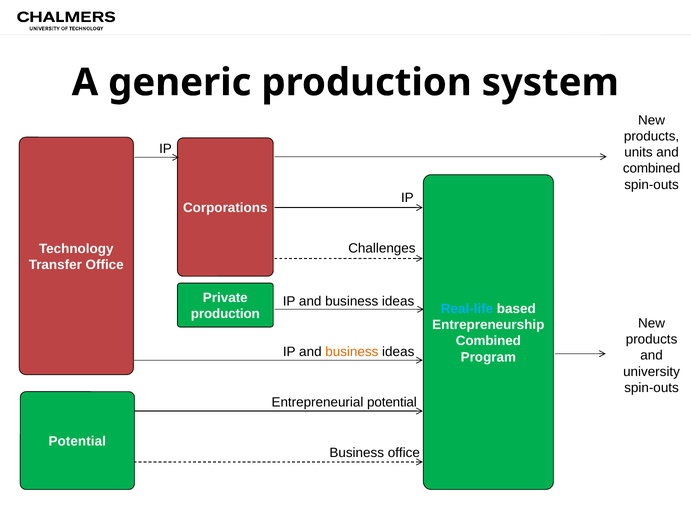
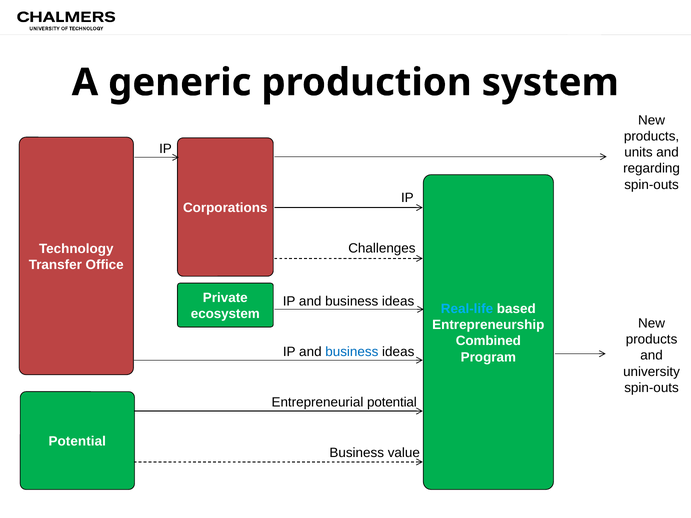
combined: combined -> regarding (652, 169)
production: production -> ecosystem (225, 314)
business colour: orange -> blue (352, 352)
Business office: office -> value (404, 453)
